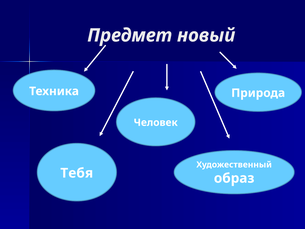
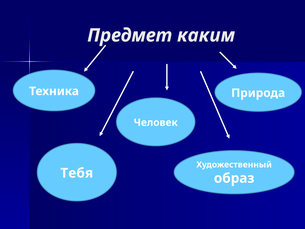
новый: новый -> каким (206, 35)
